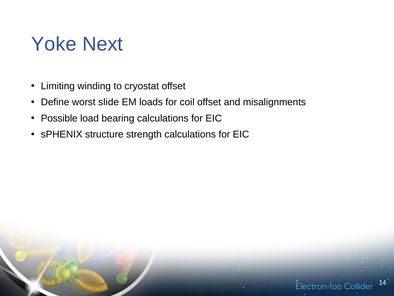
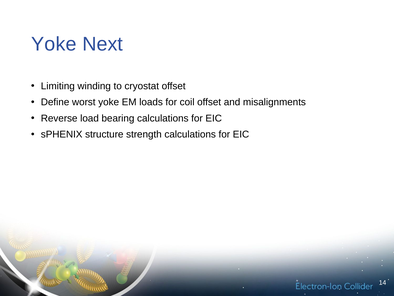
worst slide: slide -> yoke (109, 102)
Possible: Possible -> Reverse (59, 118)
